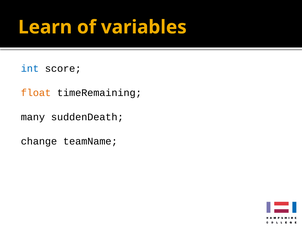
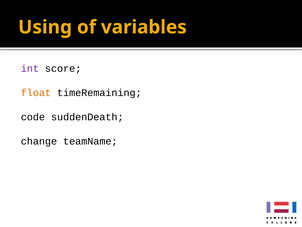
Learn: Learn -> Using (45, 27)
int colour: blue -> purple (30, 68)
many: many -> code (33, 117)
